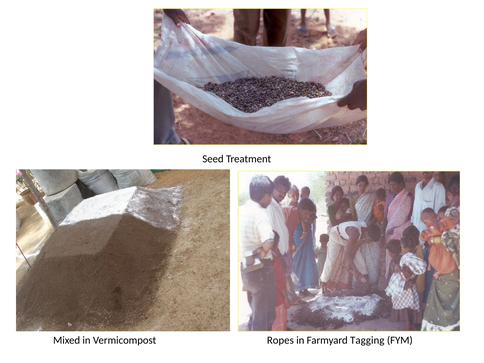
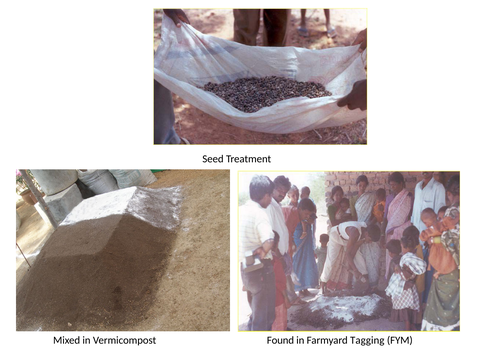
Ropes: Ropes -> Found (280, 340)
